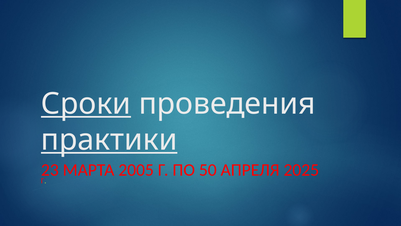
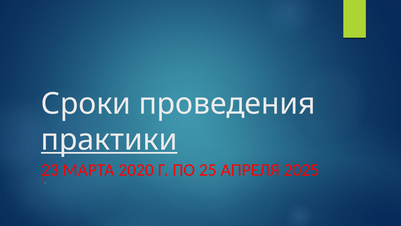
Сроки underline: present -> none (86, 104)
2005: 2005 -> 2020 (136, 170)
50: 50 -> 25 (208, 170)
